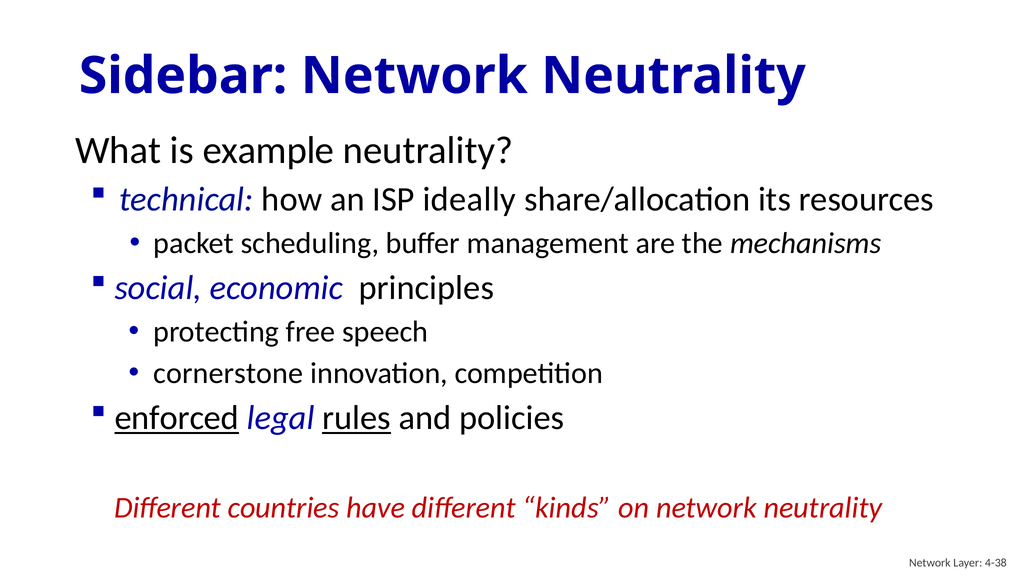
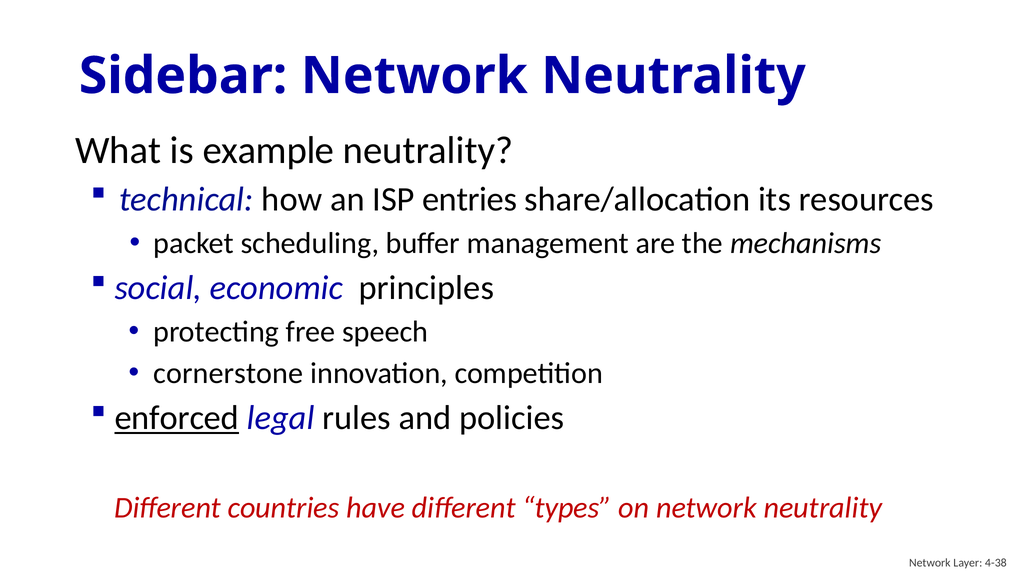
ideally: ideally -> entries (470, 199)
rules underline: present -> none (357, 418)
kinds: kinds -> types (567, 508)
